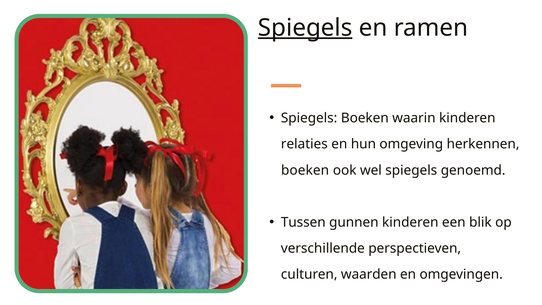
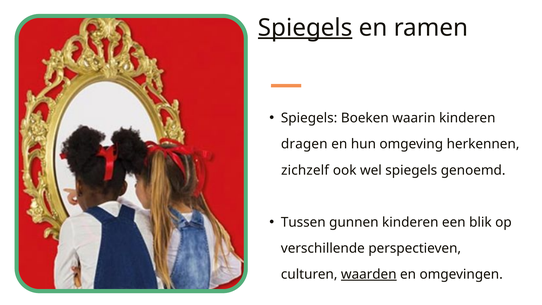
relaties: relaties -> dragen (304, 144)
boeken: boeken -> zichzelf (305, 170)
waarden underline: none -> present (369, 274)
